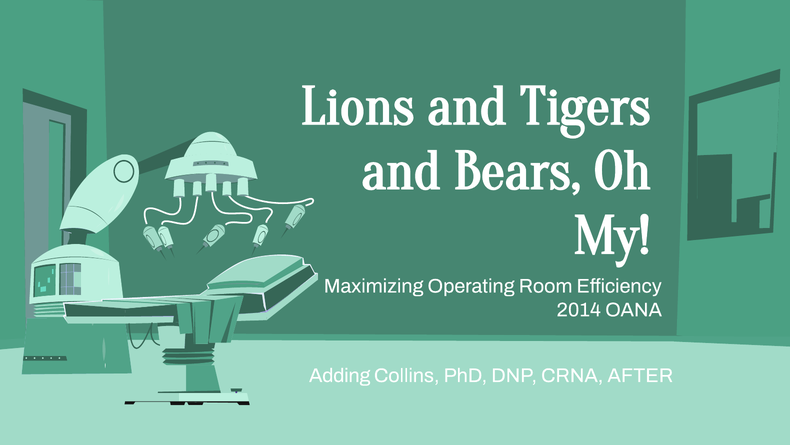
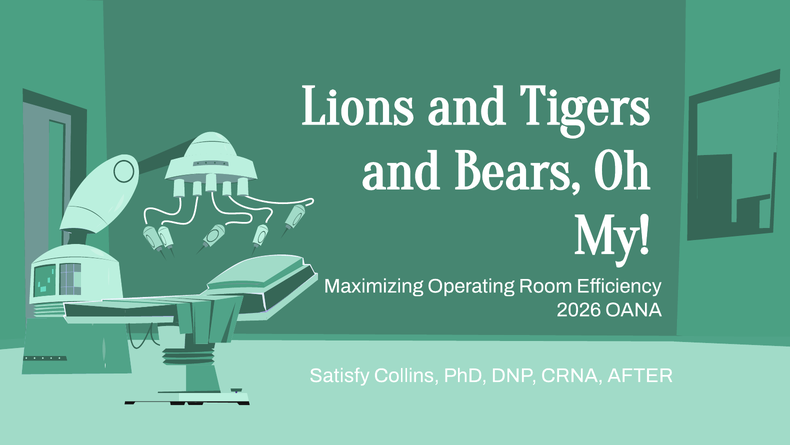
2014: 2014 -> 2026 (579, 309)
Adding: Adding -> Satisfy (340, 375)
